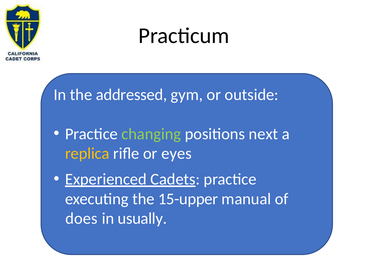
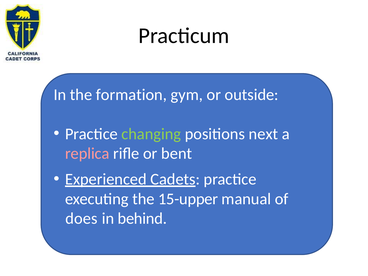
addressed: addressed -> formation (131, 95)
replica colour: yellow -> pink (87, 154)
eyes: eyes -> bent (177, 154)
usually: usually -> behind (142, 219)
